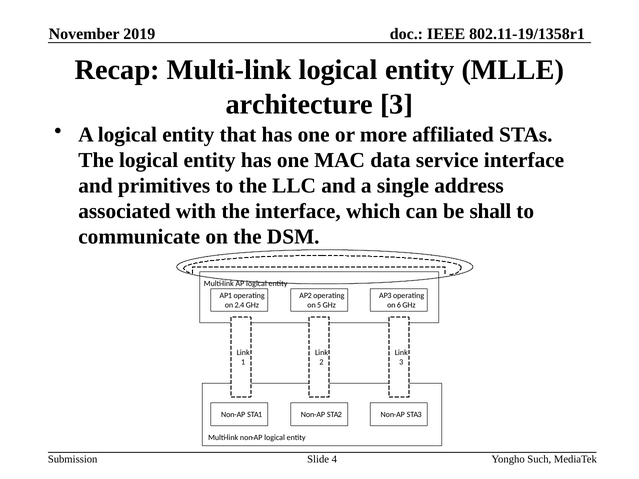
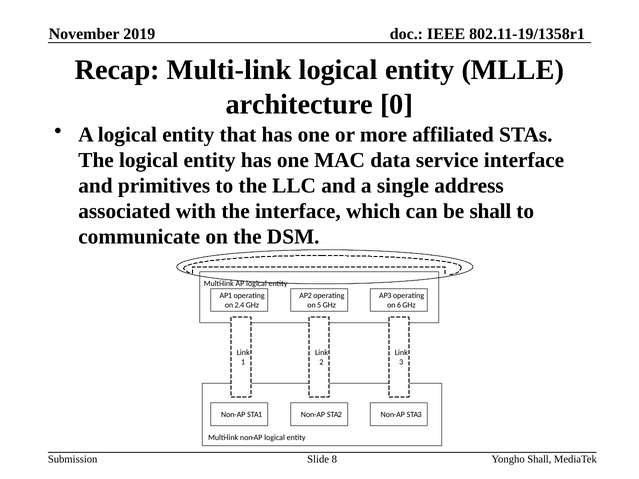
architecture 3: 3 -> 0 (397, 104)
Yongho Such: Such -> Shall (539, 460)
4: 4 -> 8 (334, 460)
